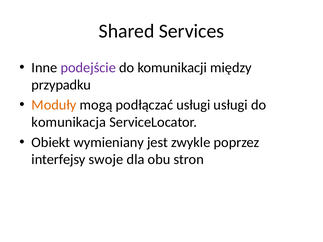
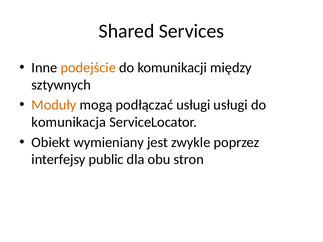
podejście colour: purple -> orange (88, 68)
przypadku: przypadku -> sztywnych (61, 85)
swoje: swoje -> public (106, 160)
